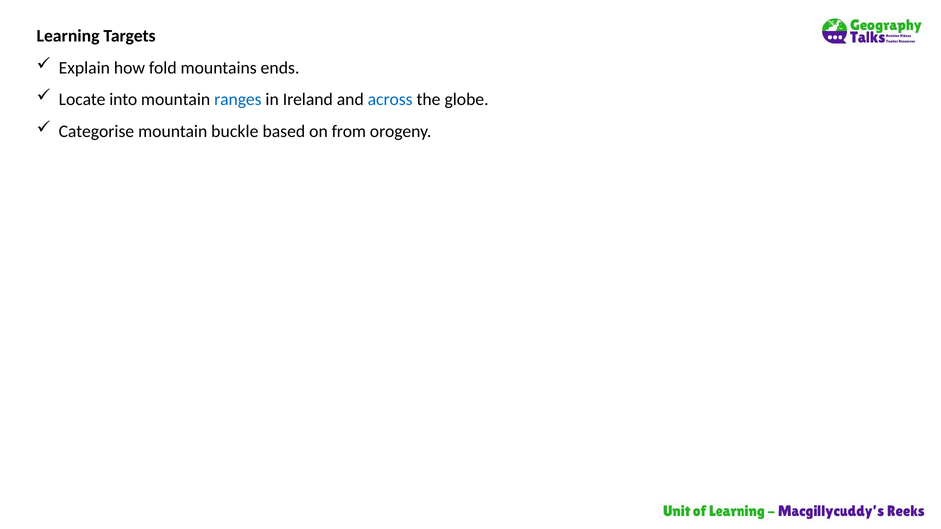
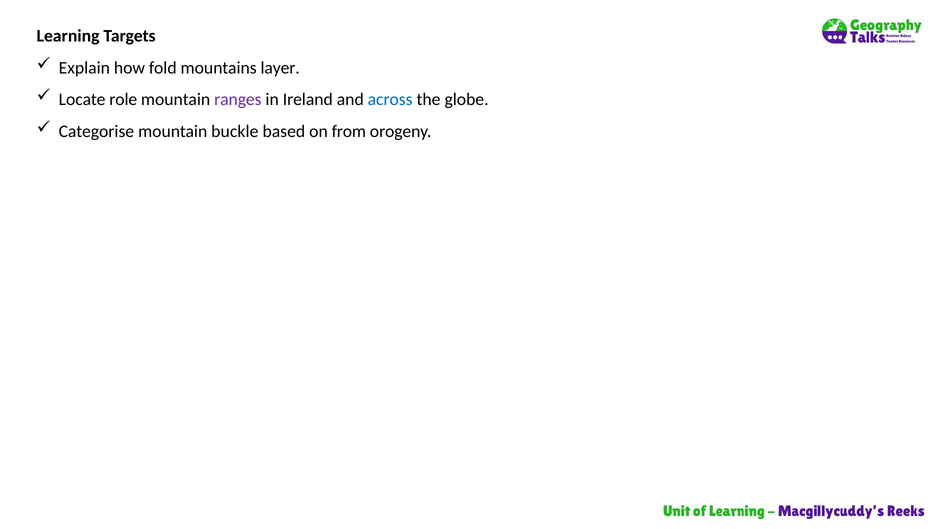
ends: ends -> layer (280, 68)
into: into -> role (123, 100)
ranges colour: blue -> purple (238, 100)
